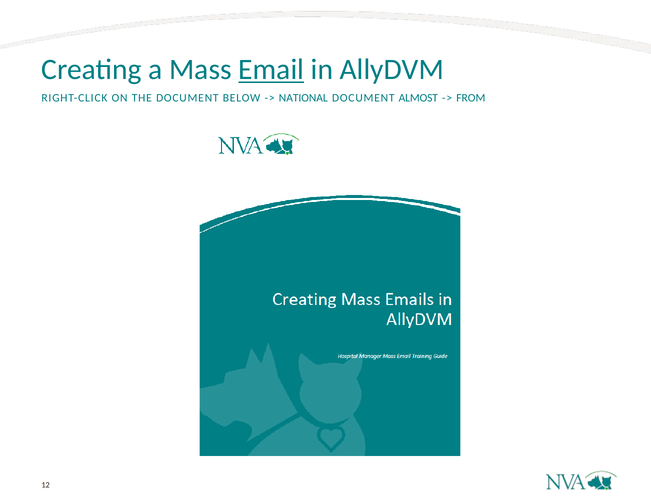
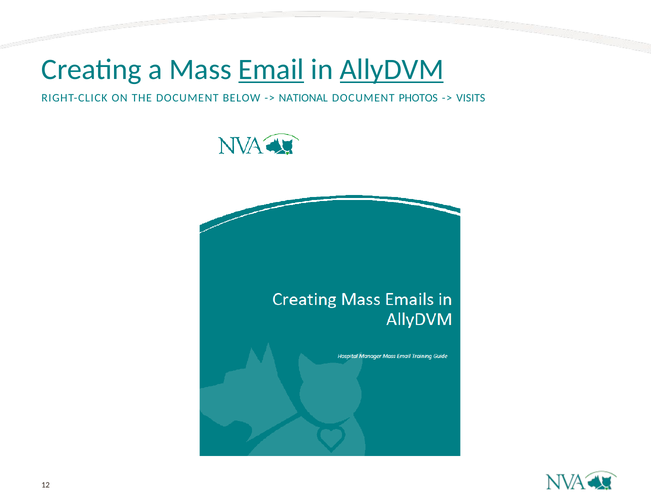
AllyDVM underline: none -> present (392, 70)
ALMOST: ALMOST -> PHOTOS (418, 98)
FROM: FROM -> VISITS (471, 98)
